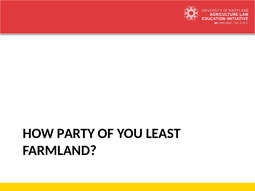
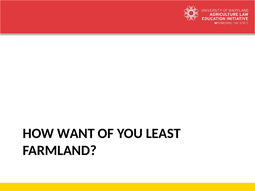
PARTY: PARTY -> WANT (76, 134)
